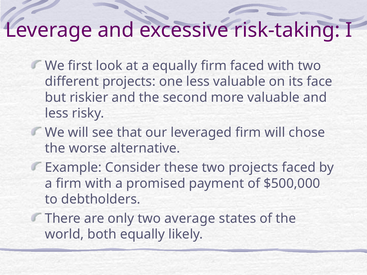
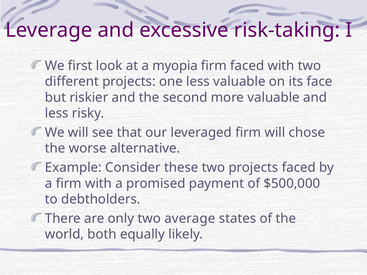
a equally: equally -> myopia (175, 66)
